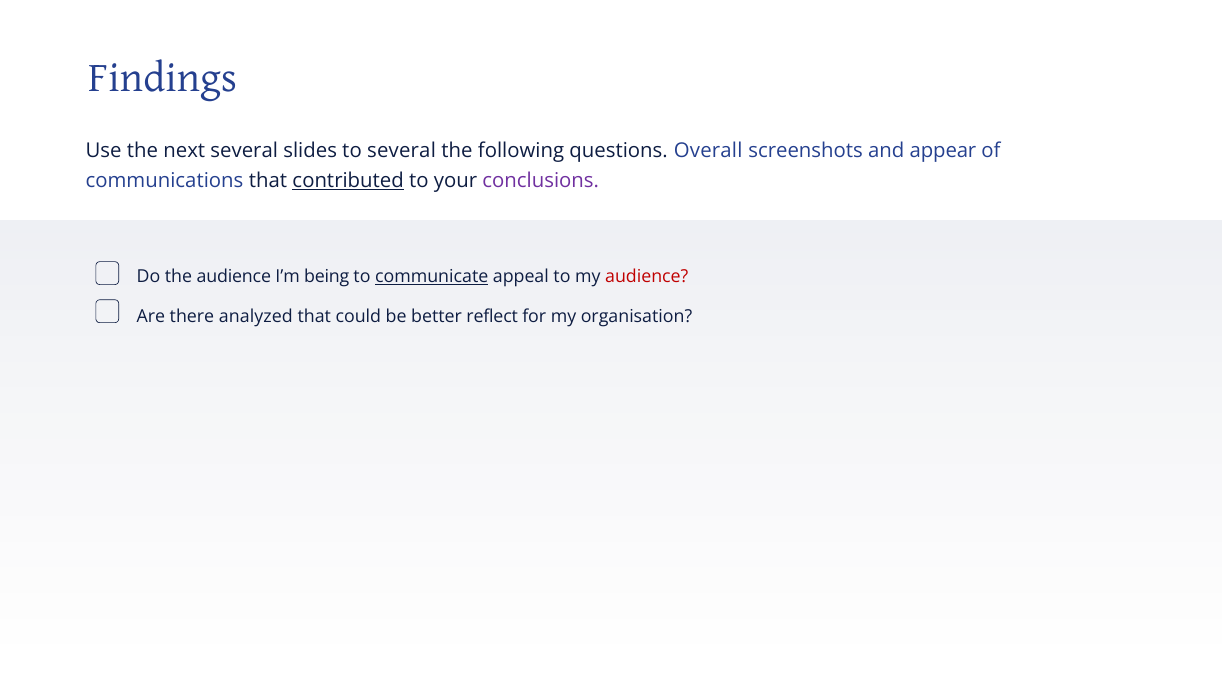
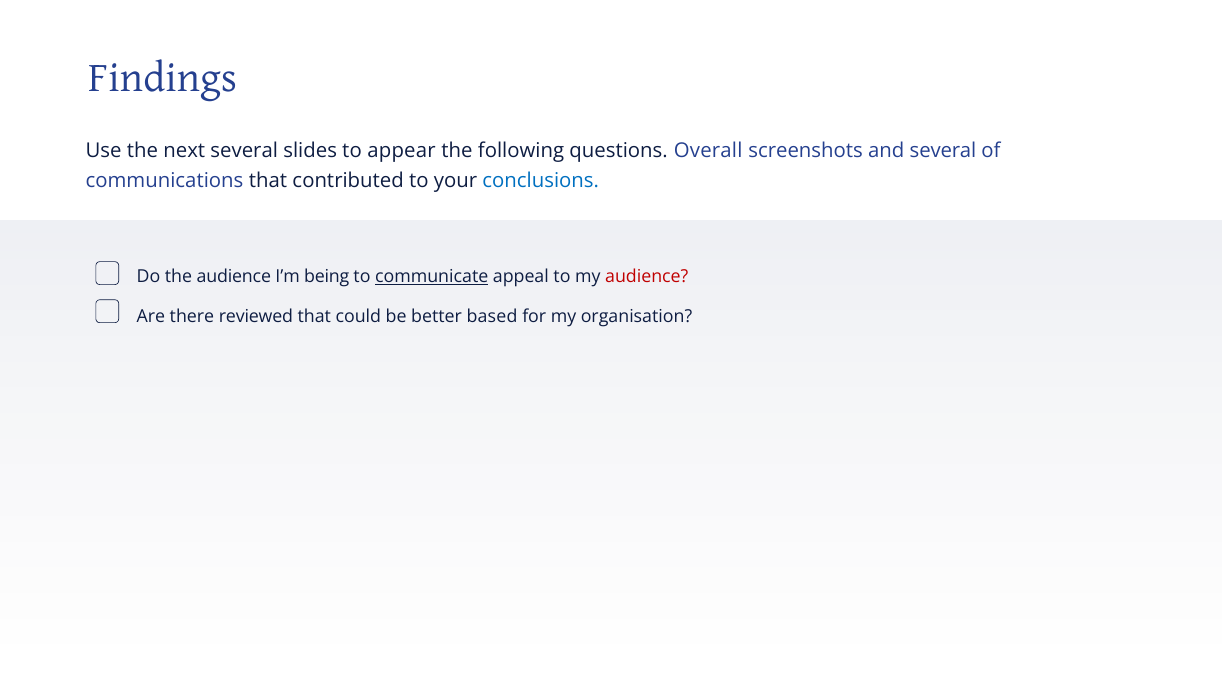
to several: several -> appear (402, 151)
and appear: appear -> several (943, 151)
contributed underline: present -> none (348, 181)
conclusions colour: purple -> blue (541, 181)
analyzed: analyzed -> reviewed (256, 316)
reflect: reflect -> based (492, 316)
